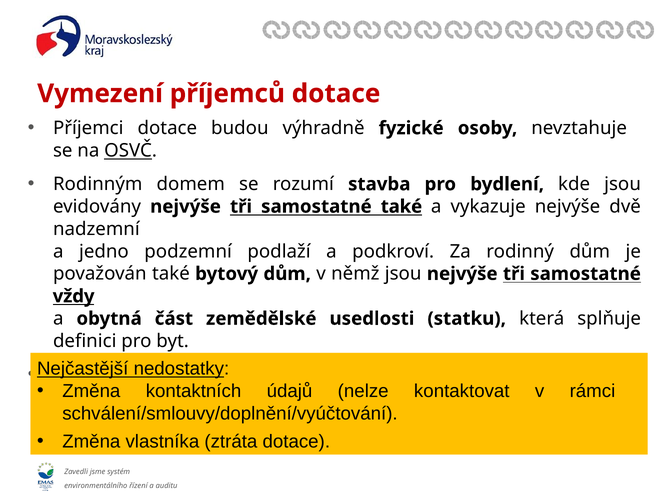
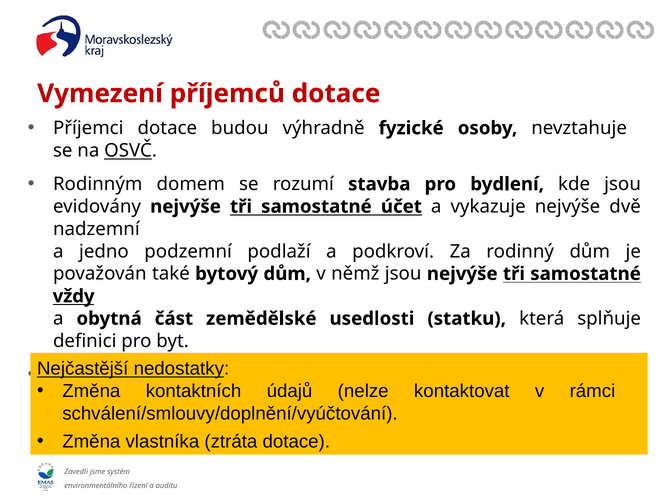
samostatné také: také -> účet (401, 207)
